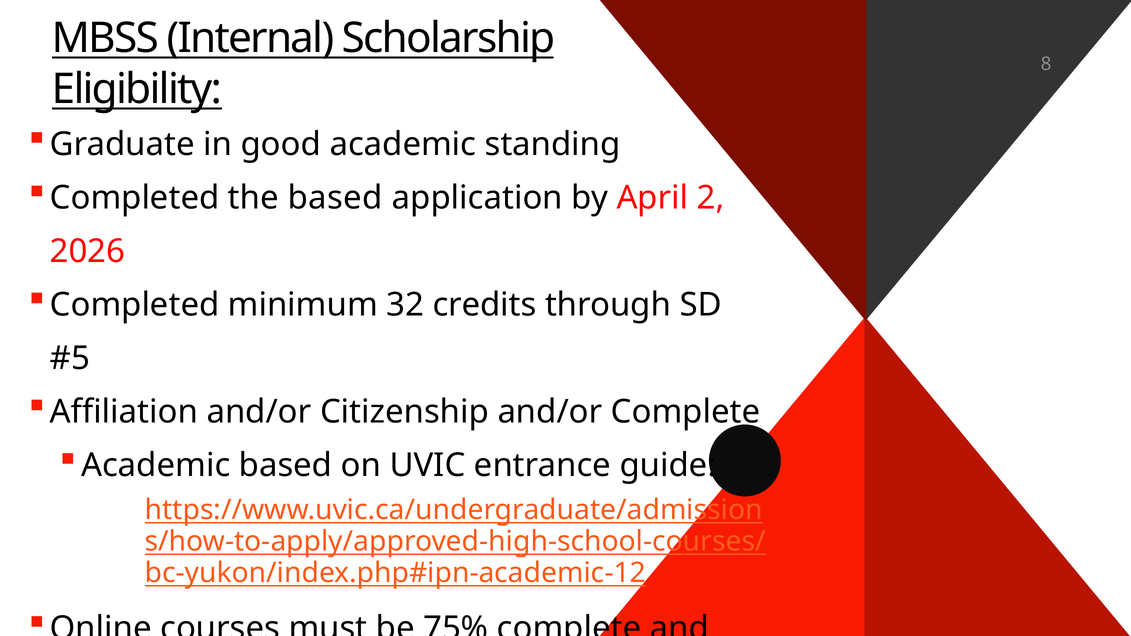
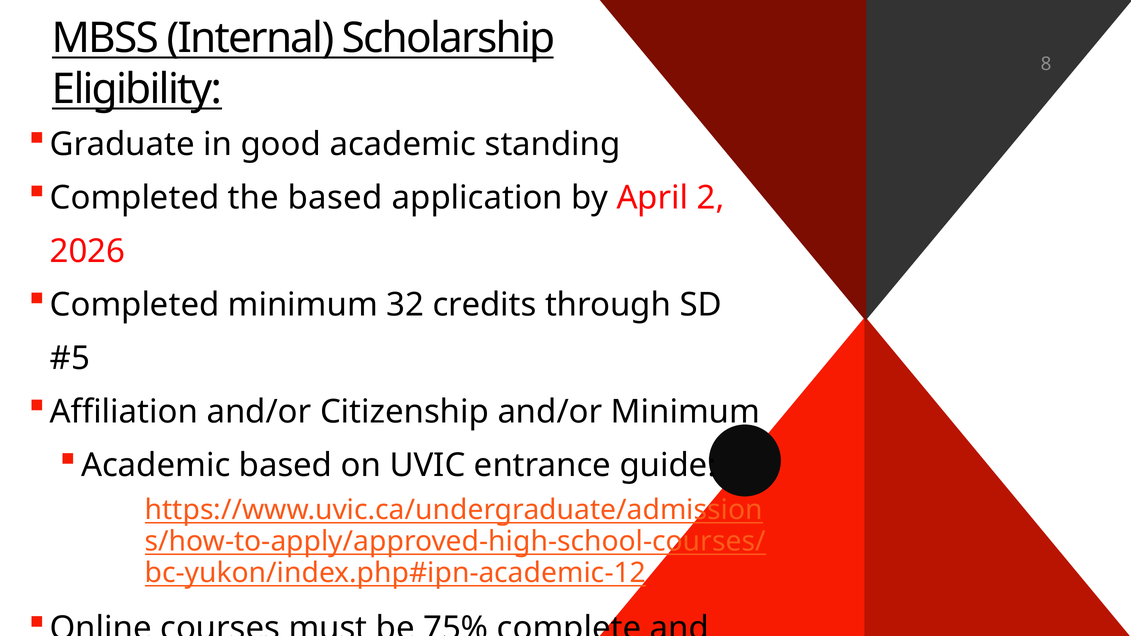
and/or Complete: Complete -> Minimum (686, 412)
